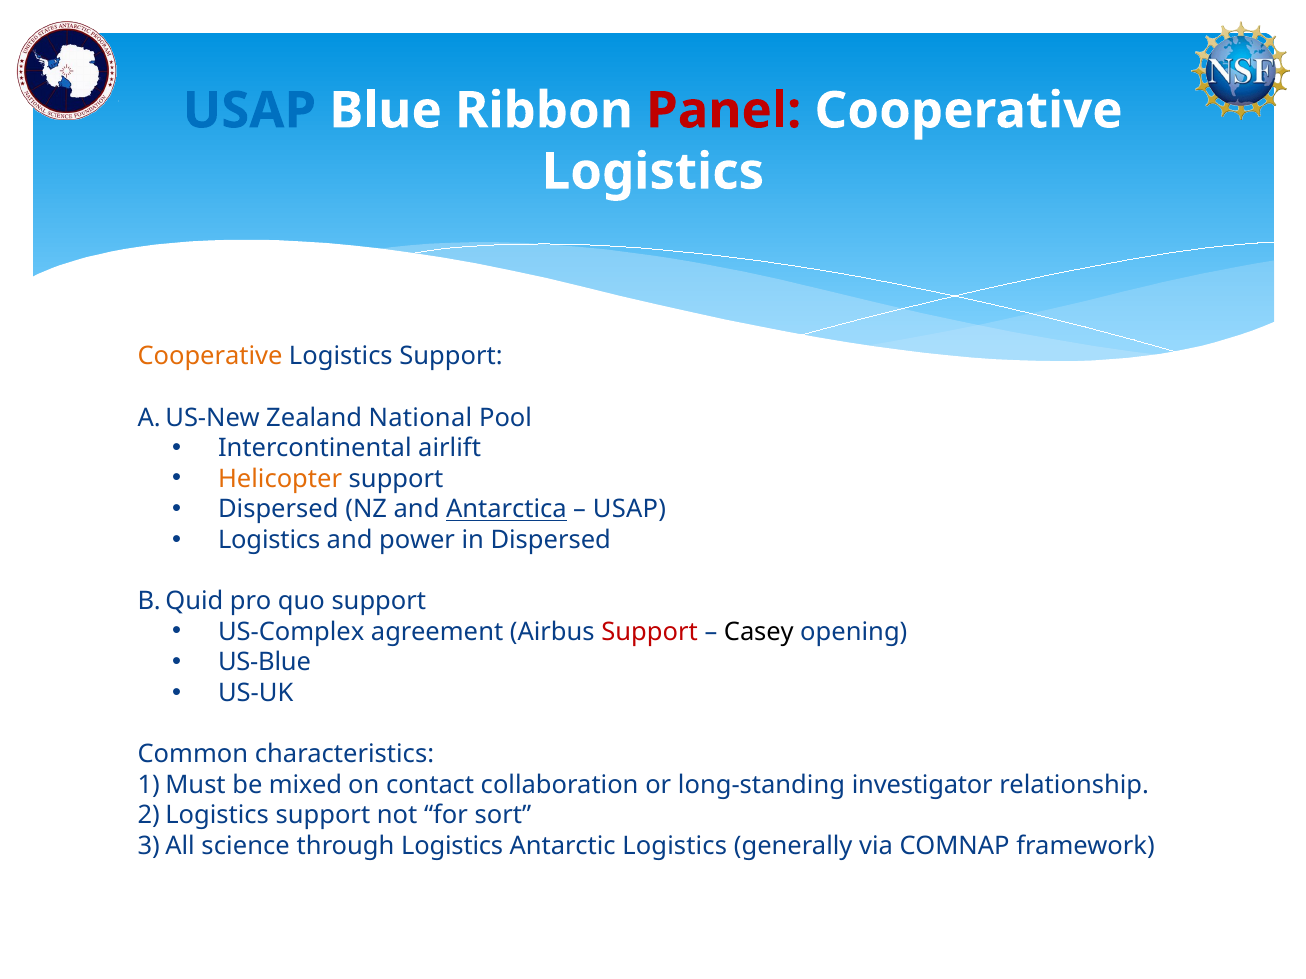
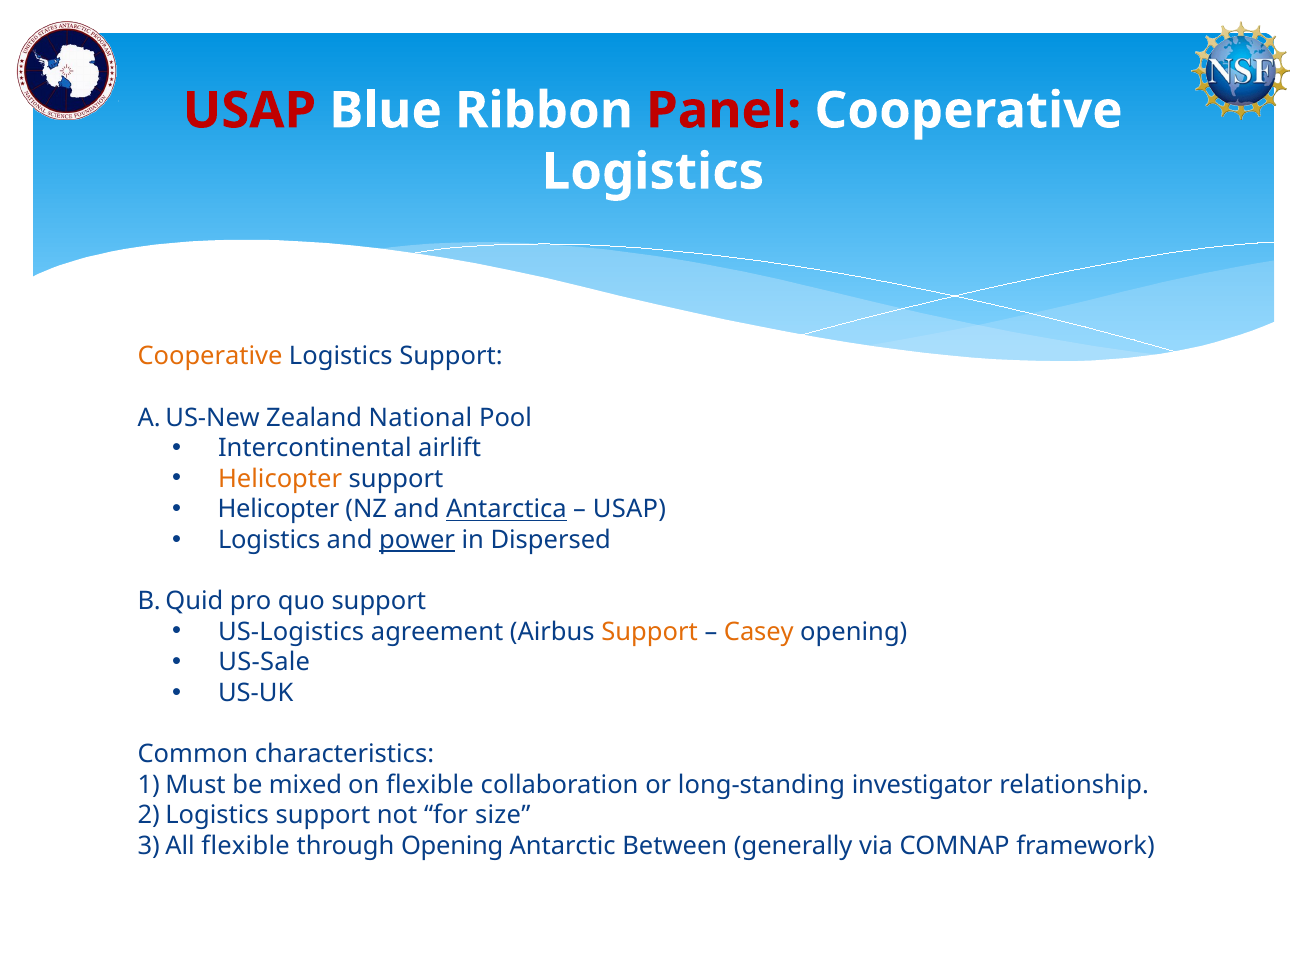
USAP colour: blue -> red (249, 111)
Dispersed: Dispersed -> Helicopter (278, 510)
power underline: none -> present (417, 540)
US-Complex: US-Complex -> US-Logistics (291, 632)
Support colour: red -> orange (650, 632)
Casey colour: black -> orange (759, 632)
US-Blue: US-Blue -> US-Sale (264, 663)
on contact: contact -> flexible (430, 785)
sort: sort -> size (503, 816)
science: science -> flexible (246, 847)
through Logistics: Logistics -> Opening (452, 847)
Antarctic Logistics: Logistics -> Between (675, 847)
